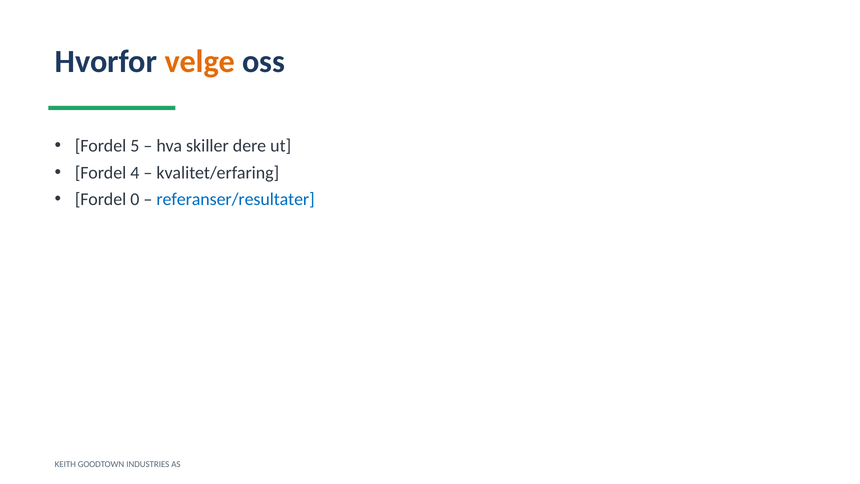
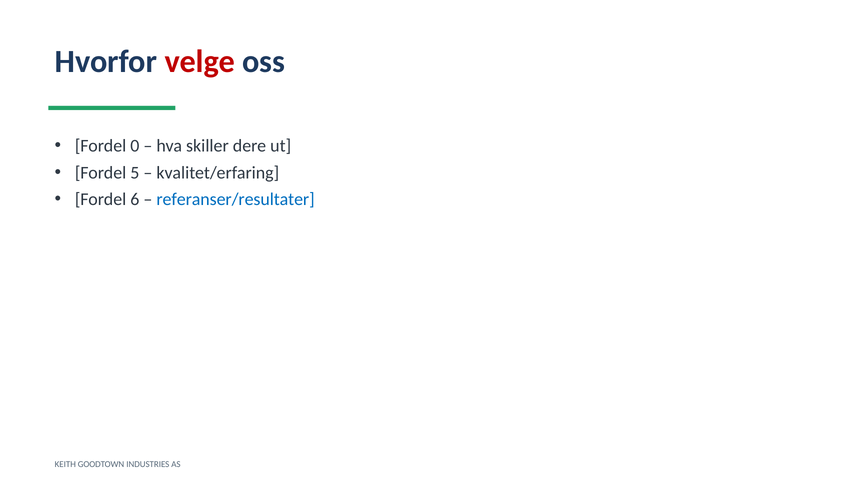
velge colour: orange -> red (200, 61)
5: 5 -> 0 (135, 146)
4: 4 -> 5 (135, 173)
0: 0 -> 6 (135, 199)
